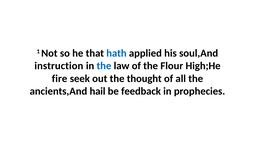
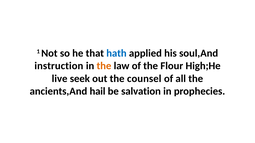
the colour: blue -> orange (104, 66)
fire: fire -> live (60, 79)
thought: thought -> counsel (144, 79)
feedback: feedback -> salvation (141, 92)
